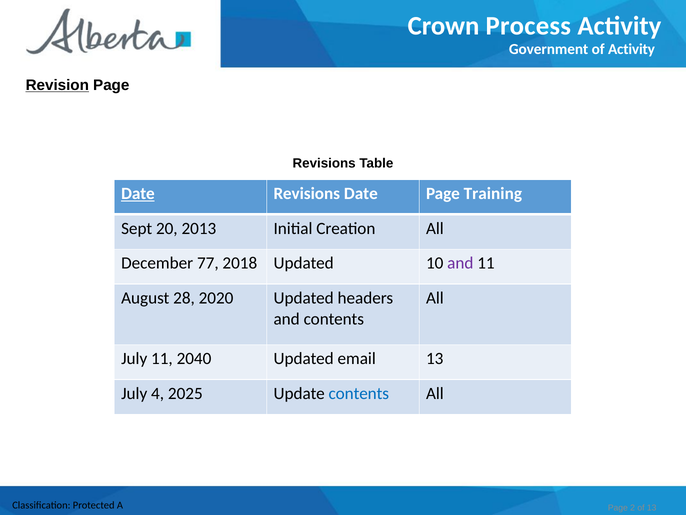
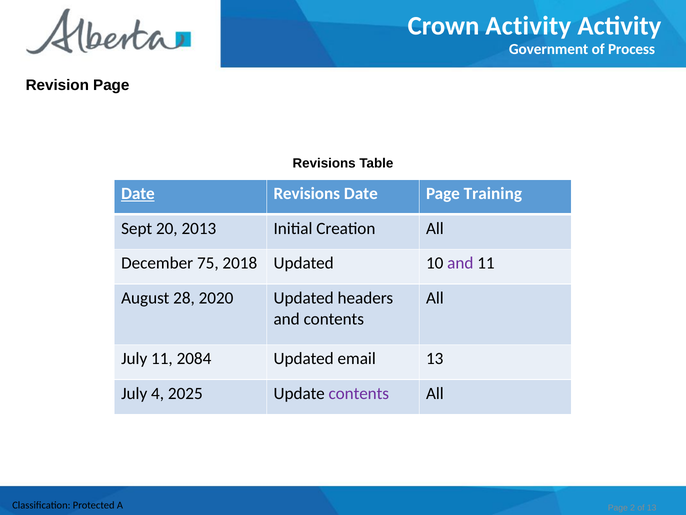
Crown Process: Process -> Activity (528, 26)
of Activity: Activity -> Process (631, 49)
Revision underline: present -> none (57, 85)
77: 77 -> 75 (208, 263)
2040: 2040 -> 2084 (194, 358)
contents colour: blue -> purple (359, 393)
